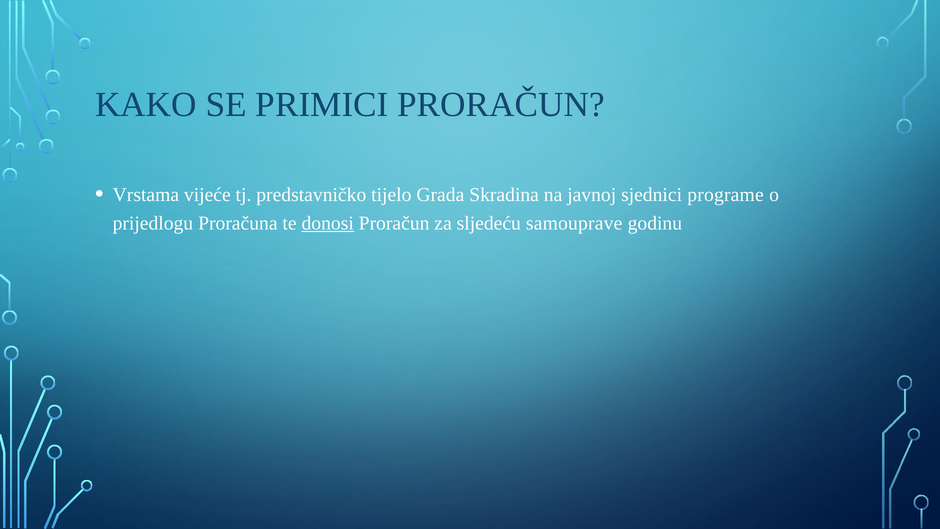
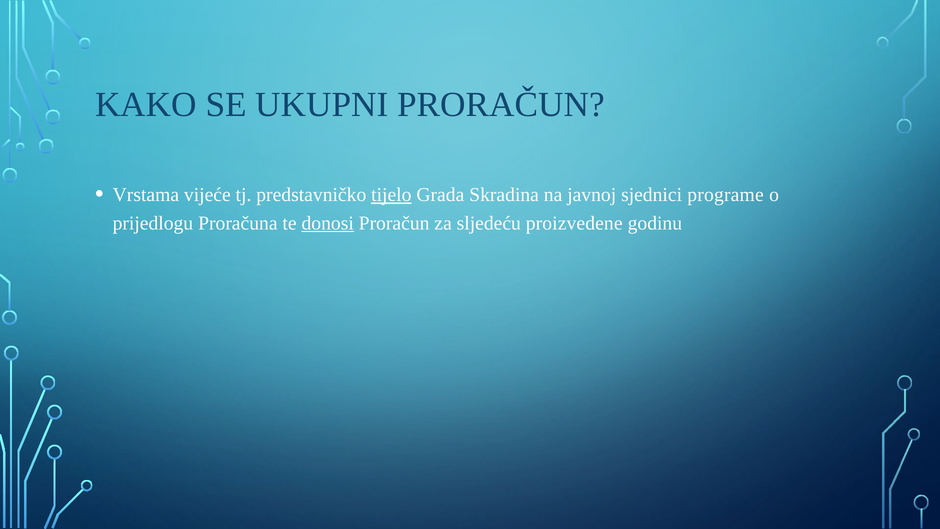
PRIMICI: PRIMICI -> UKUPNI (322, 104)
tijelo underline: none -> present (391, 195)
samouprave: samouprave -> proizvedene (574, 223)
